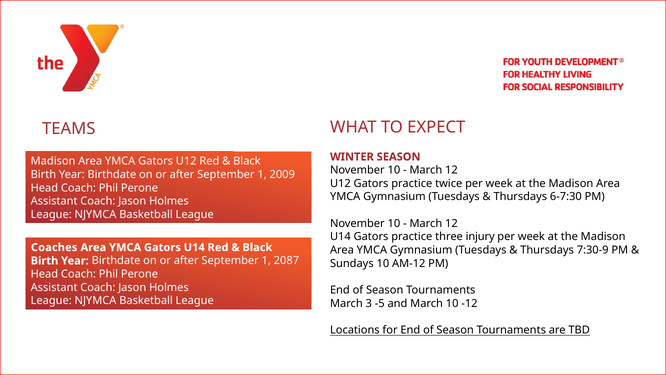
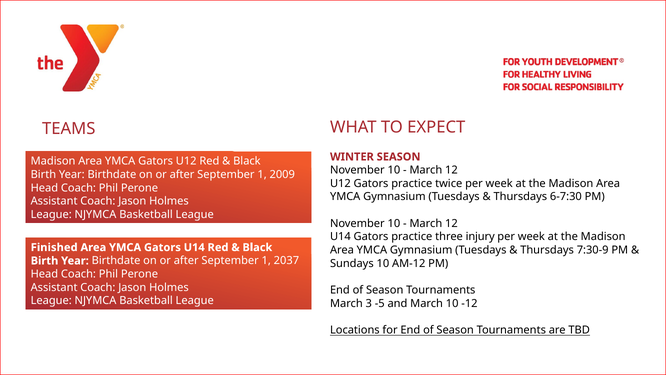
Coaches: Coaches -> Finished (54, 247)
2087: 2087 -> 2037 (286, 261)
